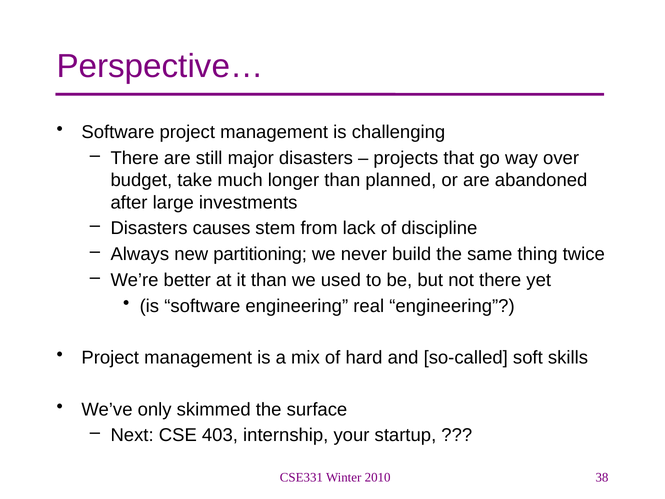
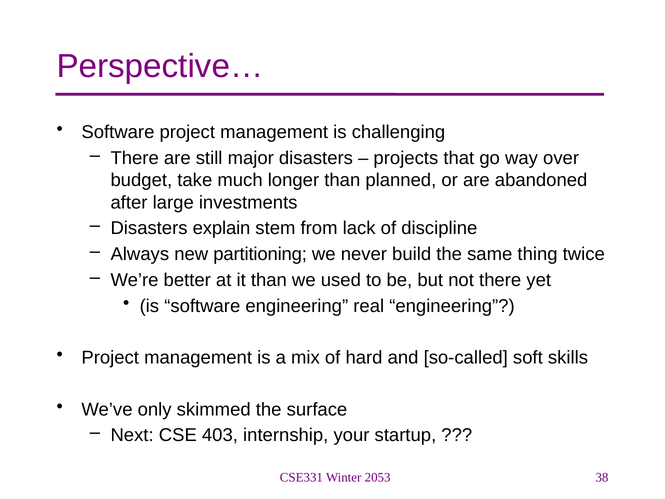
causes: causes -> explain (222, 228)
2010: 2010 -> 2053 (378, 477)
